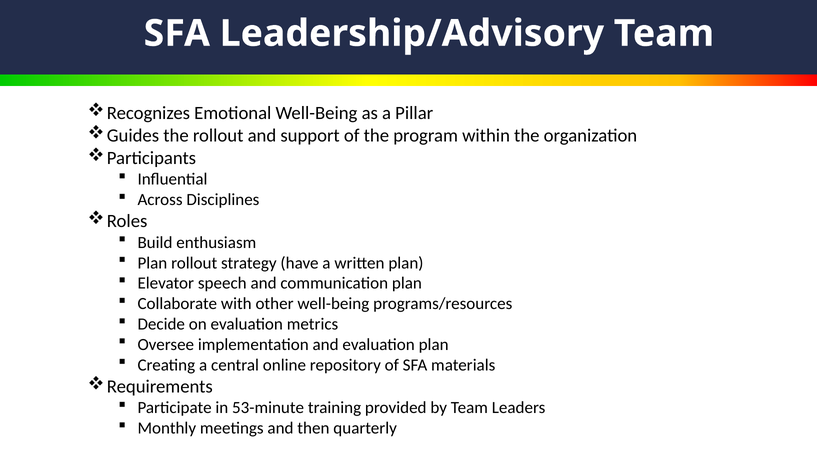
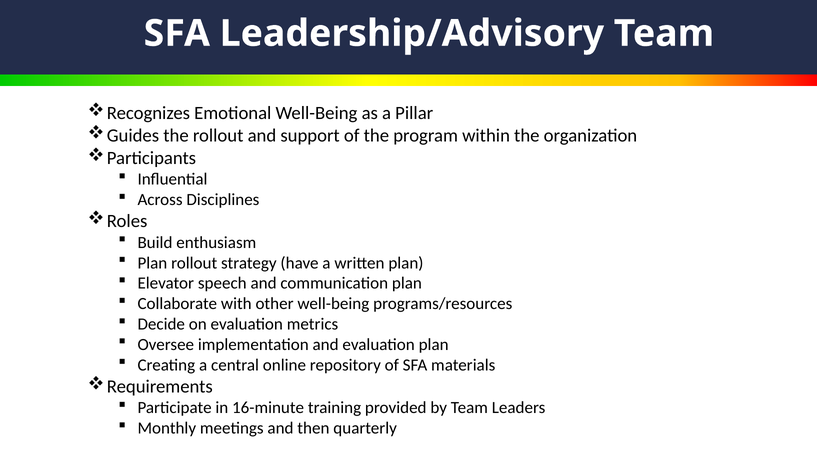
53-minute: 53-minute -> 16-minute (268, 408)
